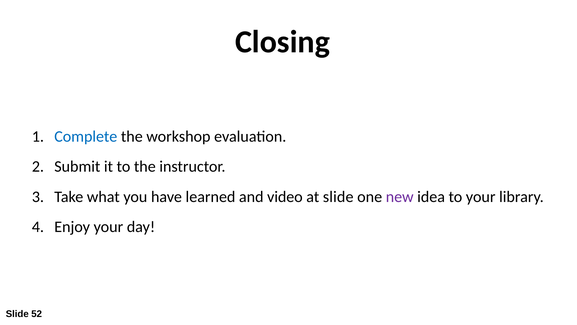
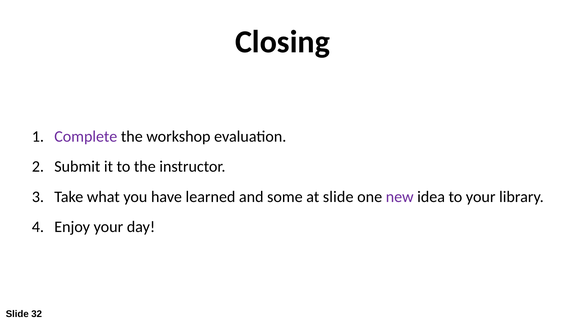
Complete colour: blue -> purple (86, 136)
video: video -> some (285, 197)
52: 52 -> 32 (37, 313)
